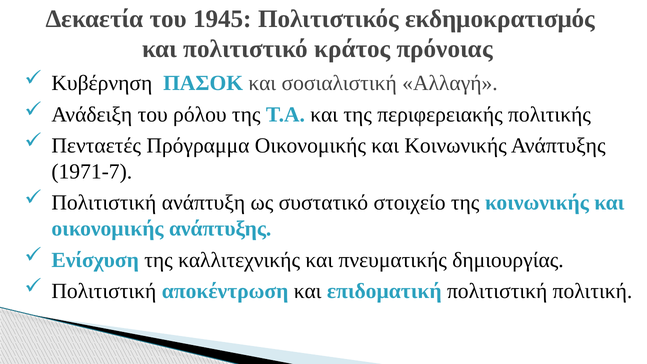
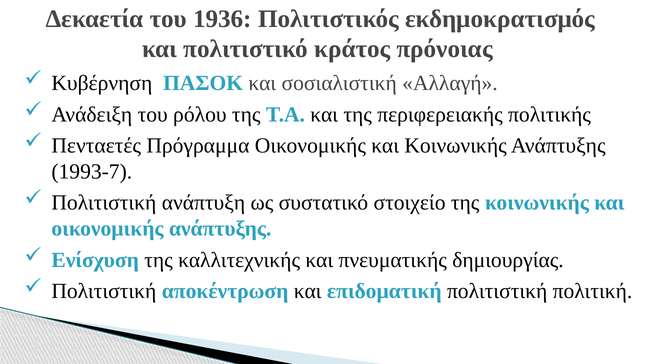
1945: 1945 -> 1936 (222, 19)
1971-7: 1971-7 -> 1993-7 (92, 172)
